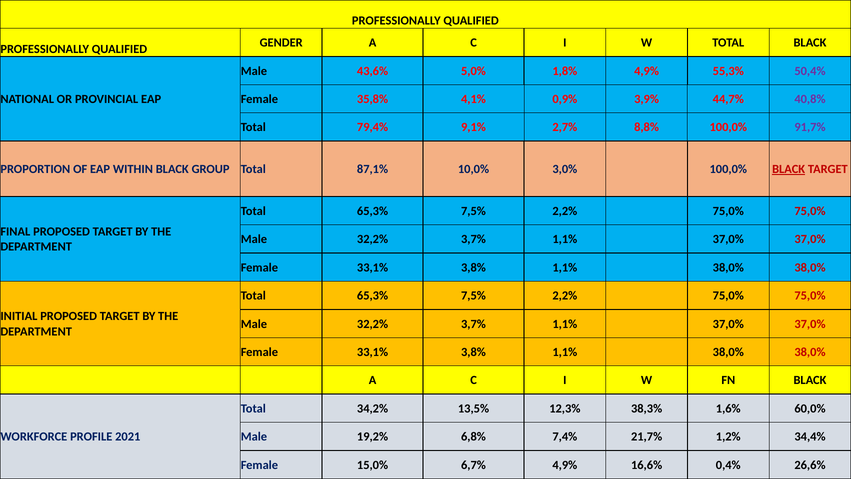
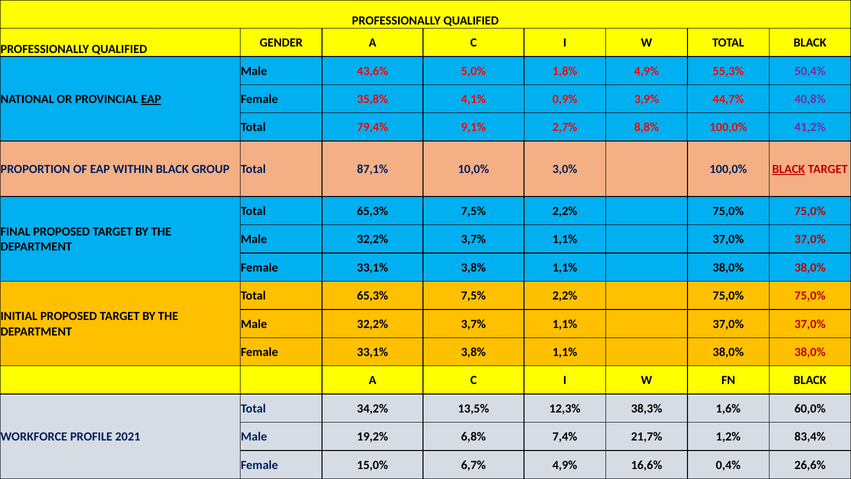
EAP underline: none -> present (151, 99)
91,7%: 91,7% -> 41,2% (810, 127)
34,4%: 34,4% -> 83,4% (810, 436)
